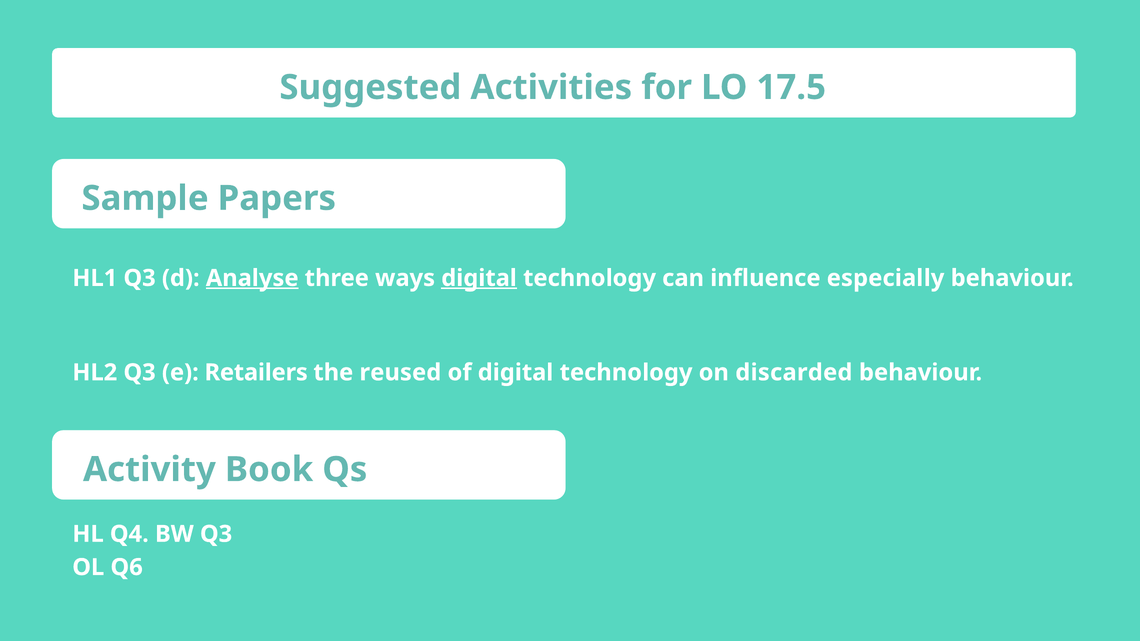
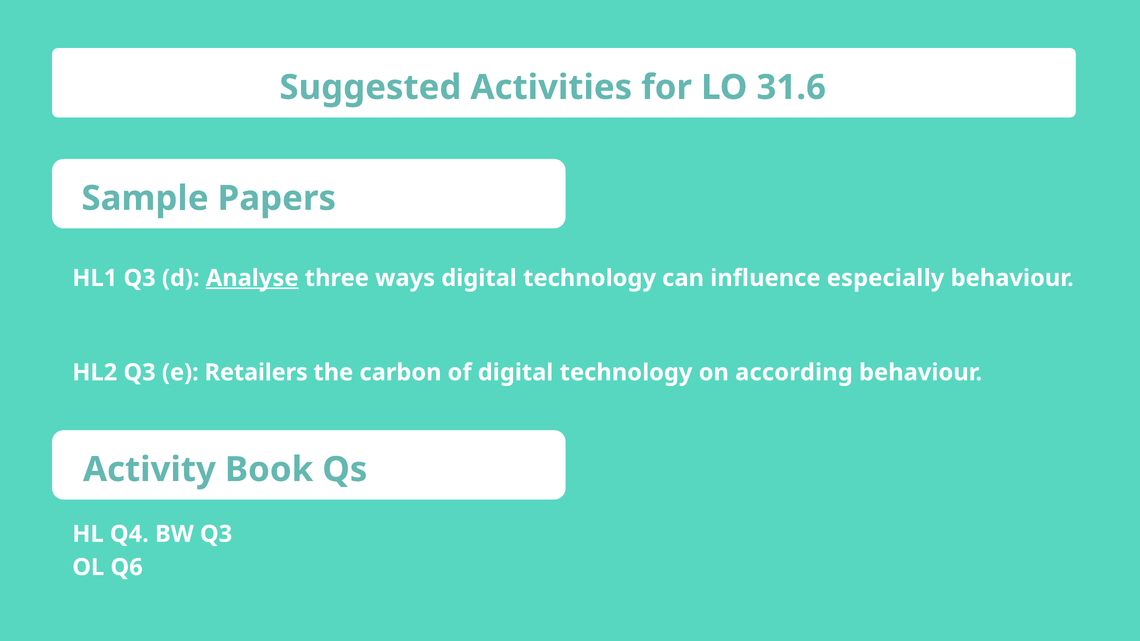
17.5: 17.5 -> 31.6 (791, 87)
digital underline: present -> none (479, 278)
reused: reused -> carbon (400, 373)
discarded: discarded -> according (794, 373)
